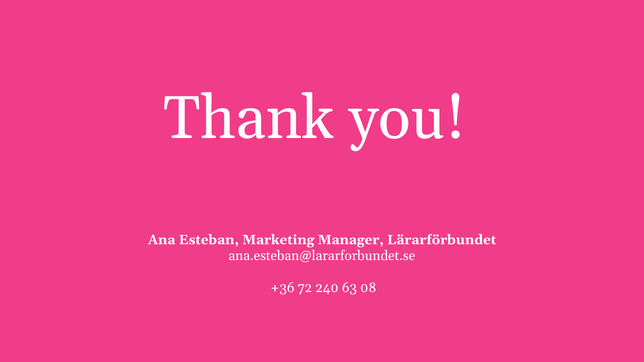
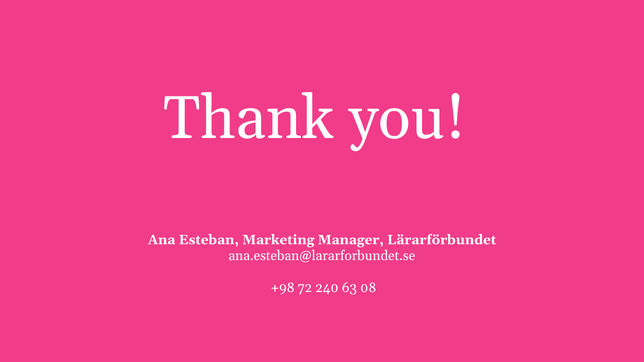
+36: +36 -> +98 (283, 288)
